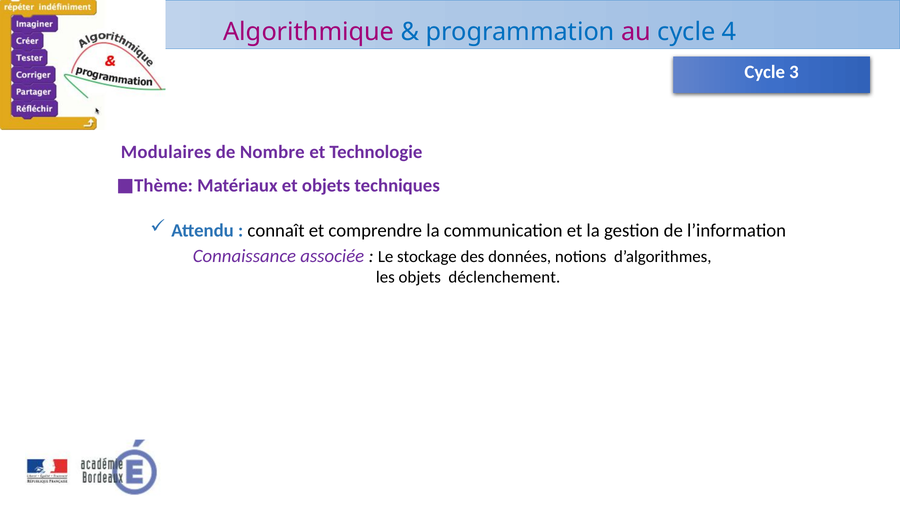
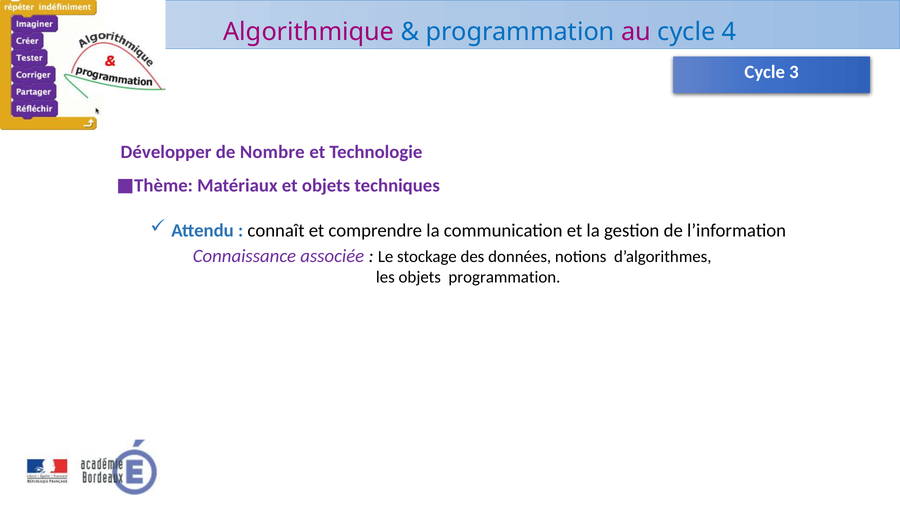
Modulaires: Modulaires -> Développer (166, 152)
objets déclenchement: déclenchement -> programmation (504, 277)
